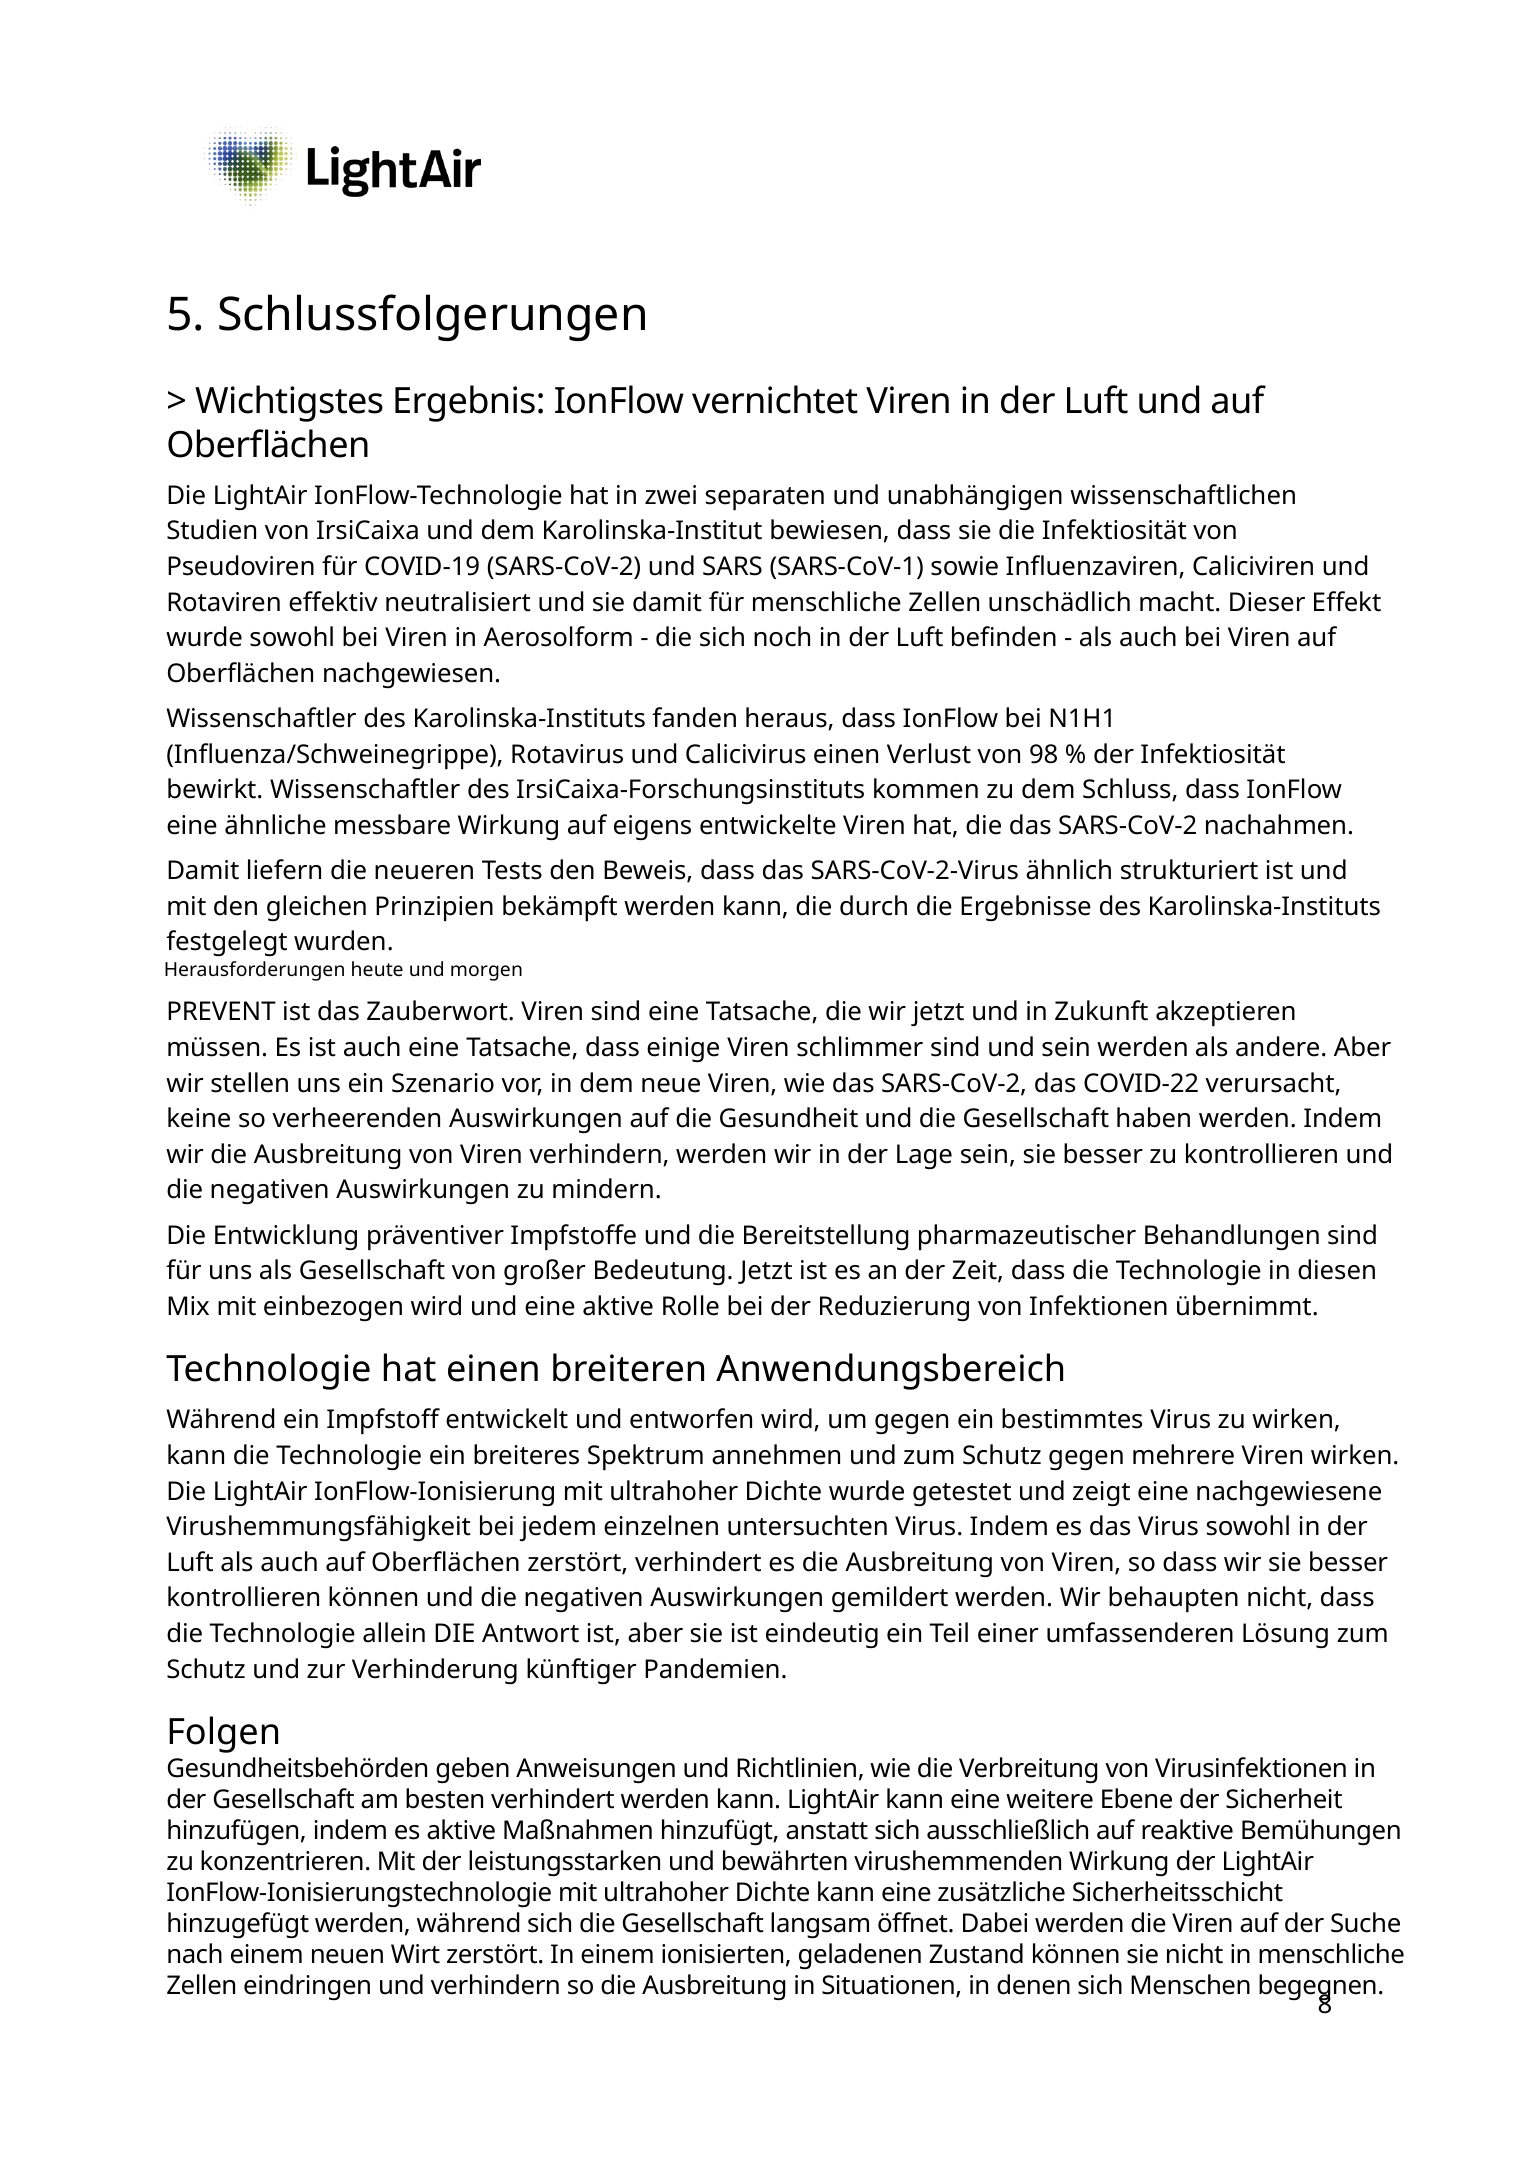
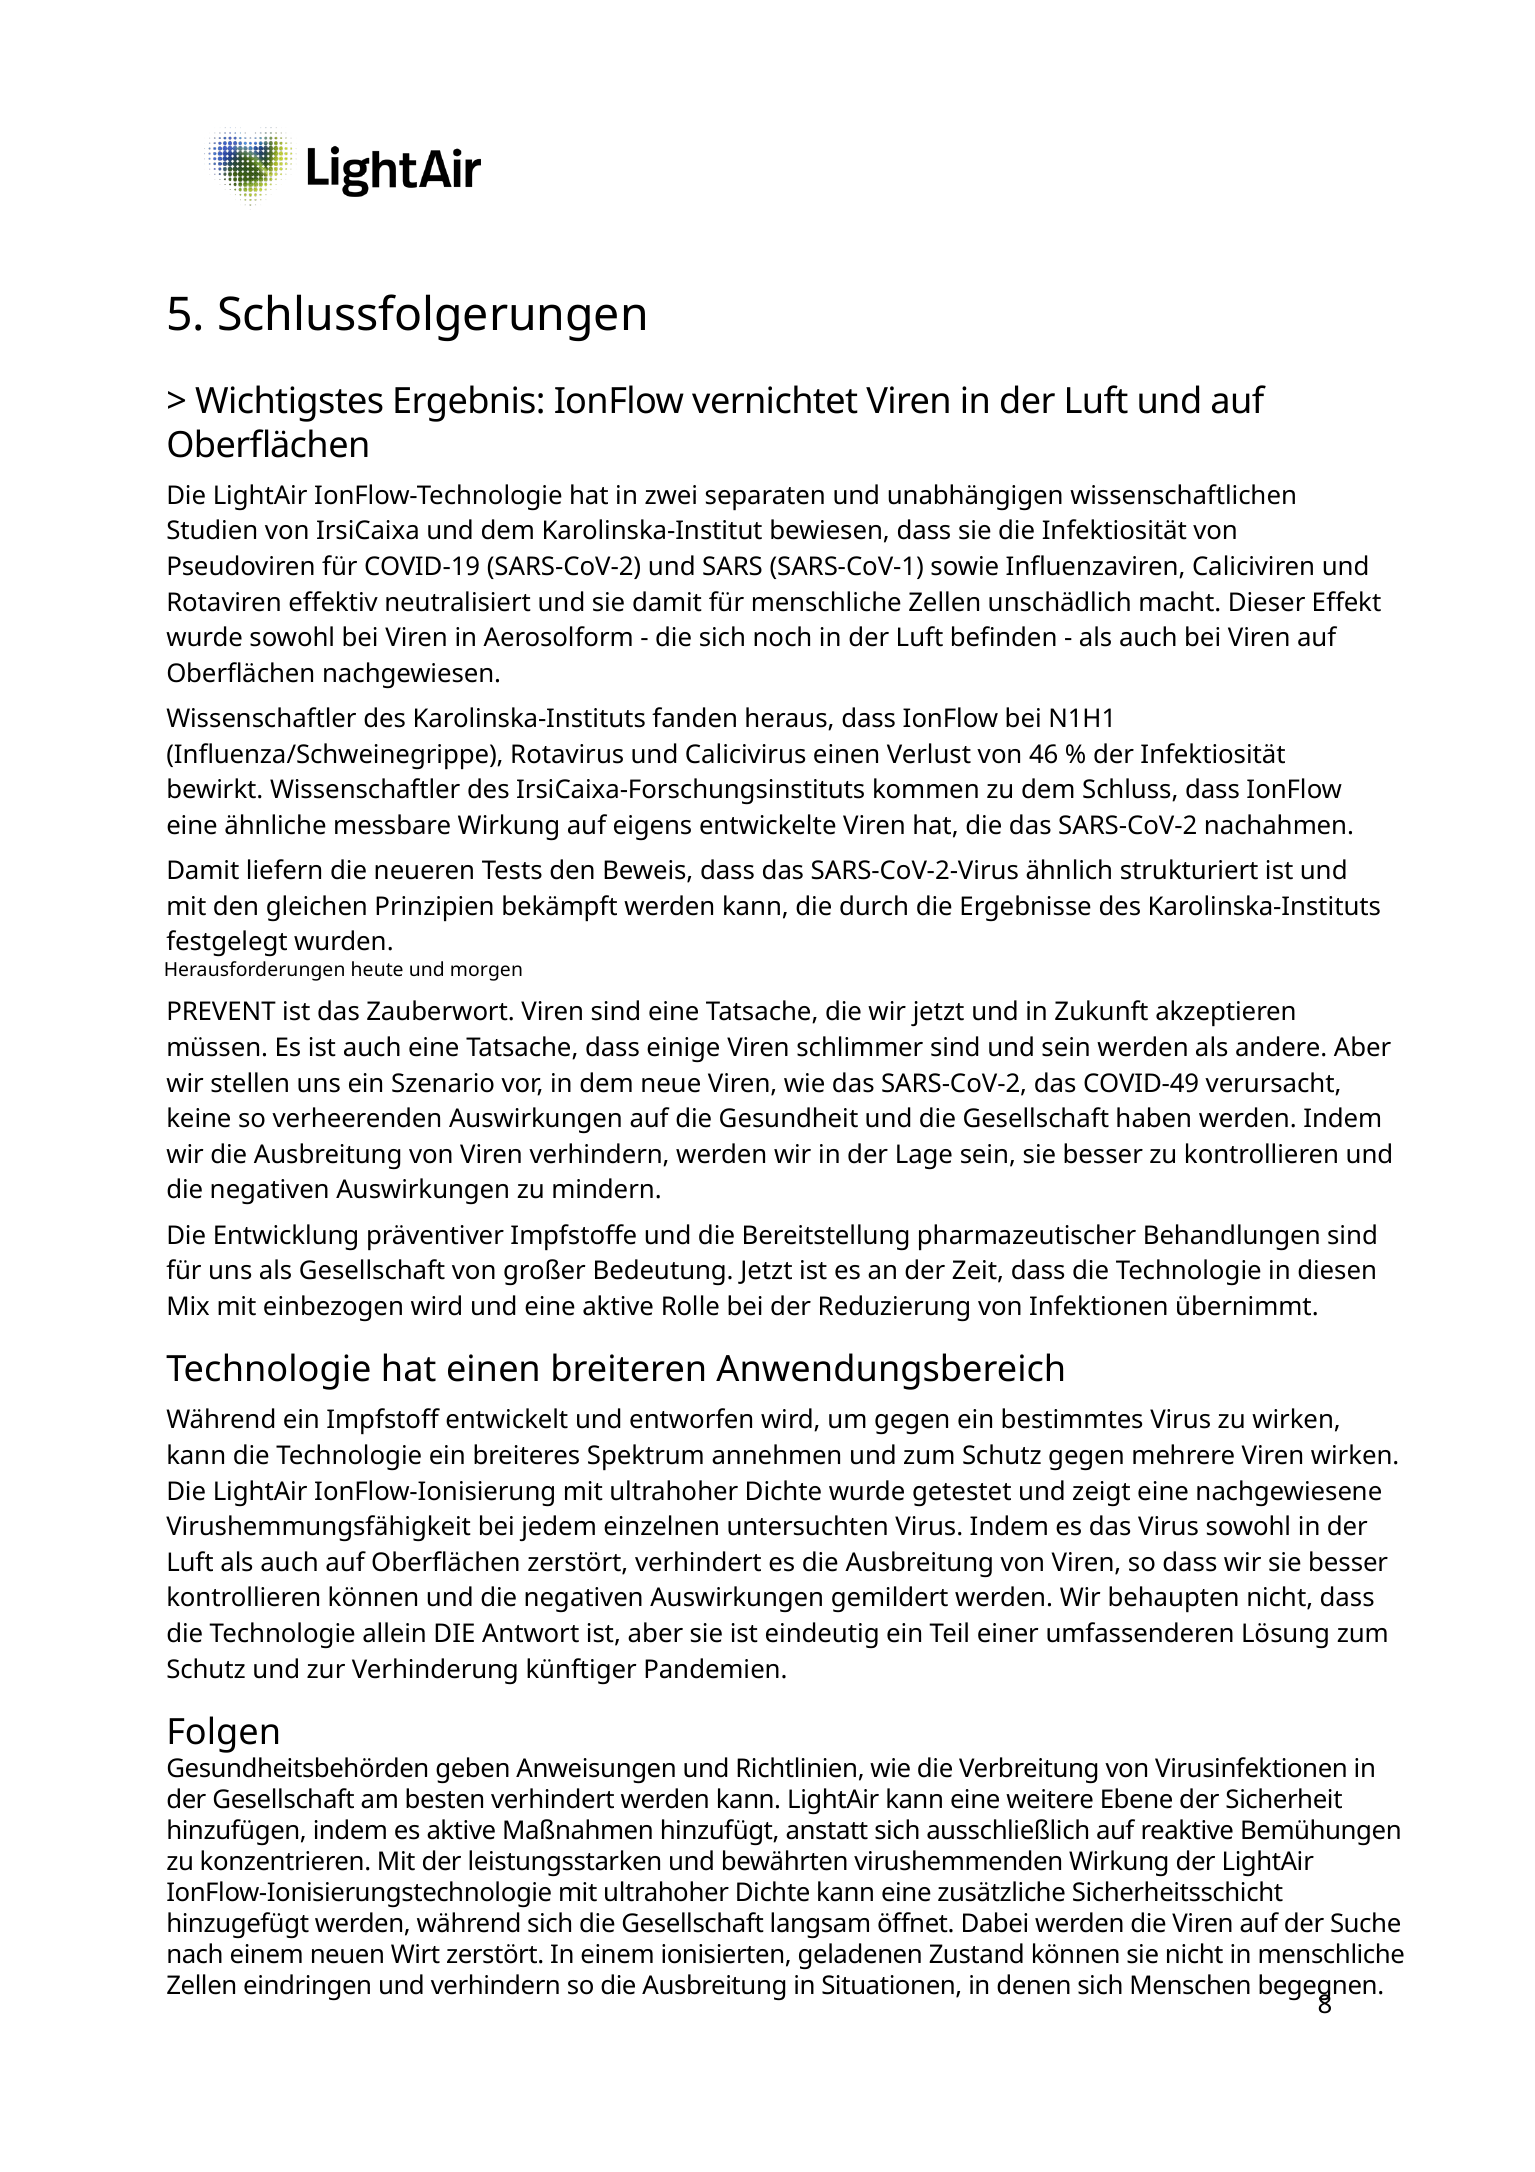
98: 98 -> 46 (1044, 755)
COVID-22: COVID-22 -> COVID-49 (1141, 1084)
